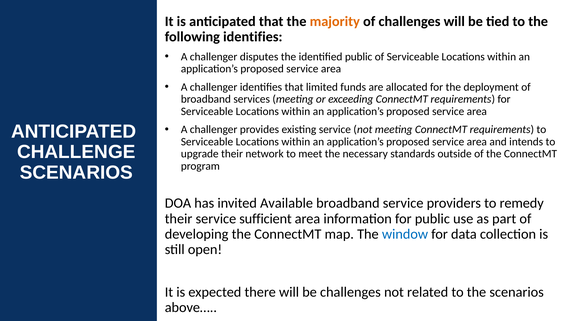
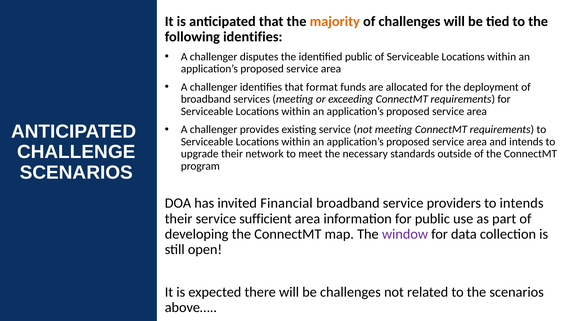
limited: limited -> format (322, 87)
Available: Available -> Financial (287, 203)
to remedy: remedy -> intends (522, 203)
window colour: blue -> purple (405, 234)
